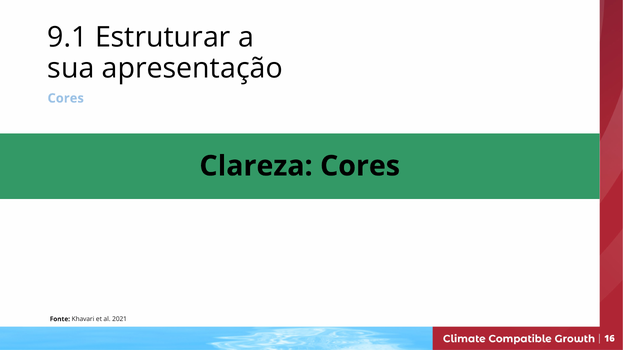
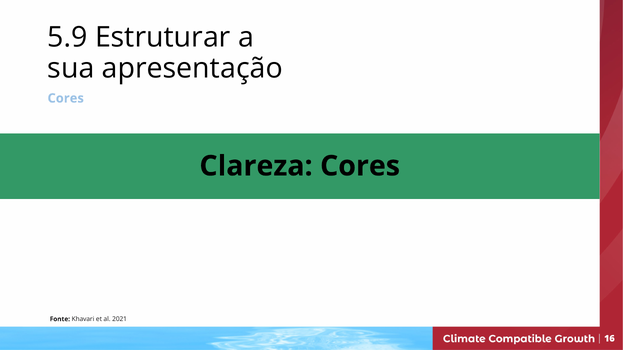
9.1: 9.1 -> 5.9 (68, 38)
